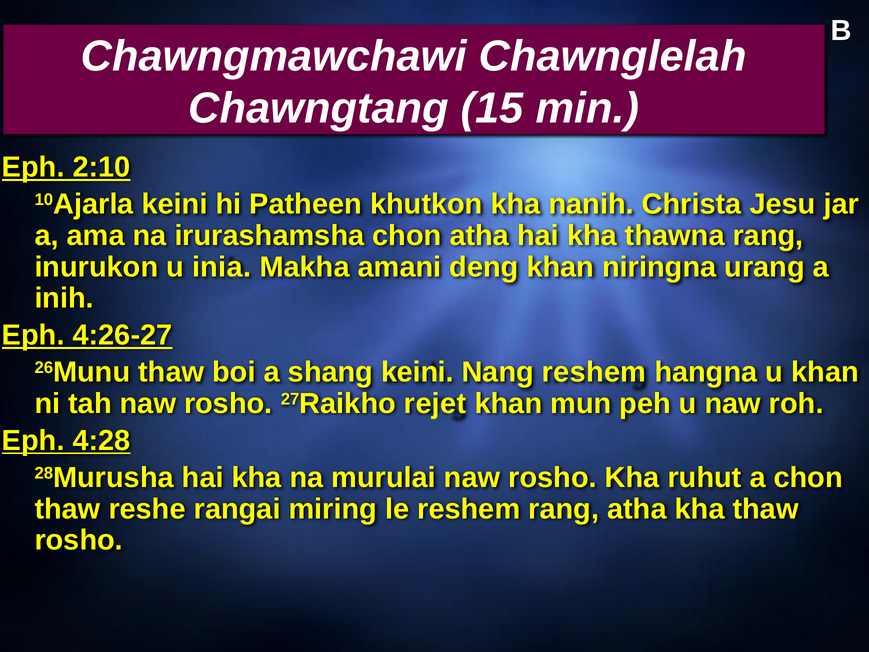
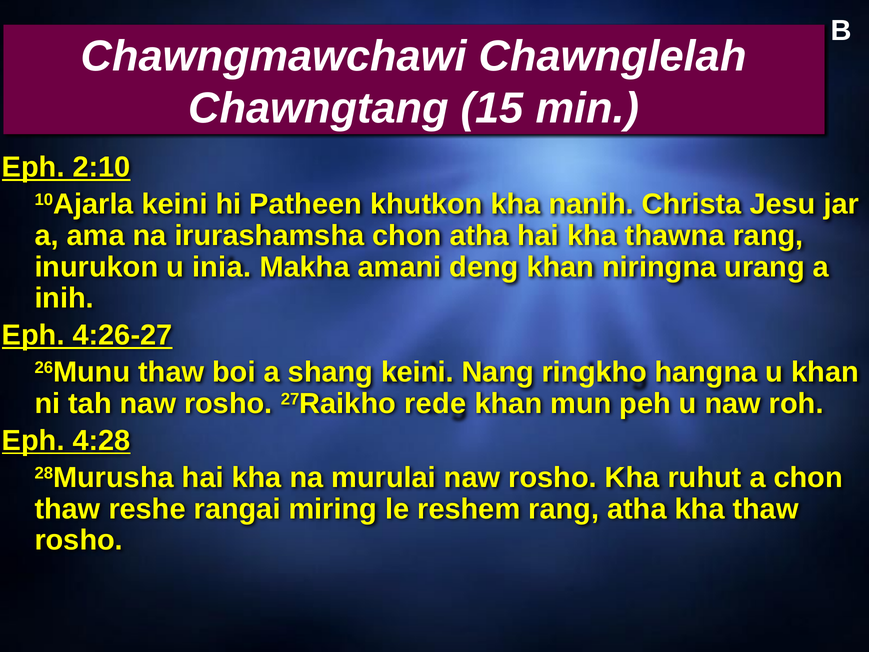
Nang reshem: reshem -> ringkho (594, 372)
rejet: rejet -> rede (435, 403)
